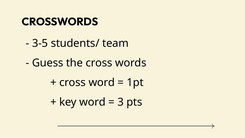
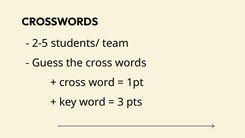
3-5: 3-5 -> 2-5 (40, 43)
